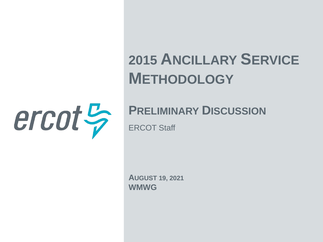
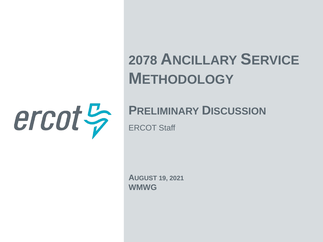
2015: 2015 -> 2078 (143, 60)
